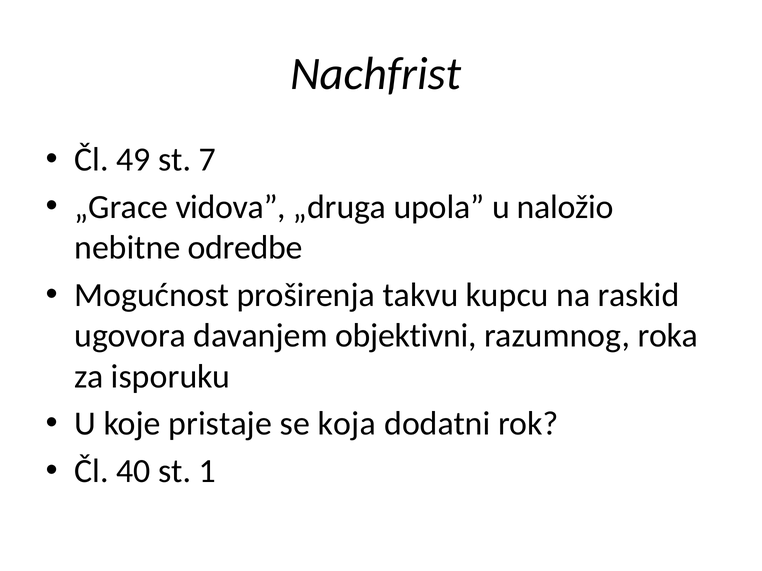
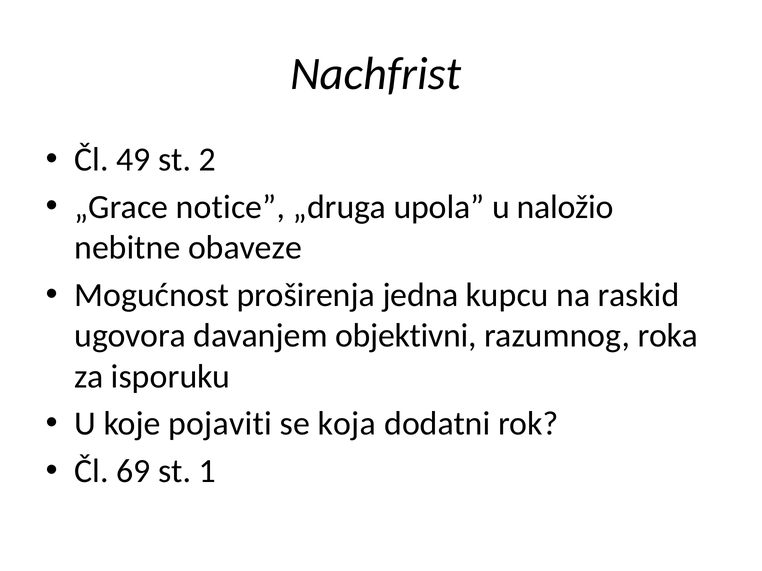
7: 7 -> 2 (207, 160)
vidova: vidova -> notice (230, 207)
odredbe: odredbe -> obaveze (245, 248)
takvu: takvu -> jedna (421, 295)
pristaje: pristaje -> pojaviti (220, 424)
40: 40 -> 69 (133, 472)
